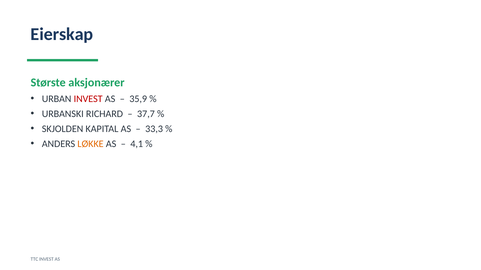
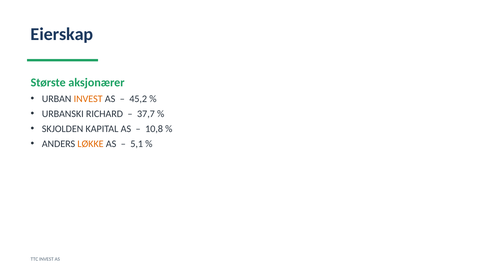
INVEST colour: red -> orange (88, 99)
35,9: 35,9 -> 45,2 (138, 99)
33,3: 33,3 -> 10,8 (154, 129)
4,1: 4,1 -> 5,1 (137, 144)
